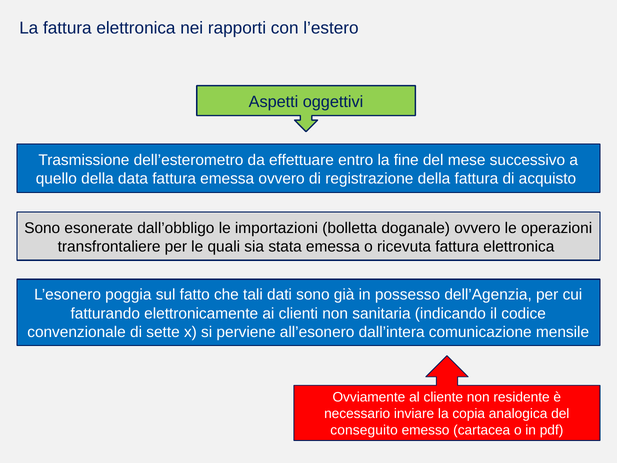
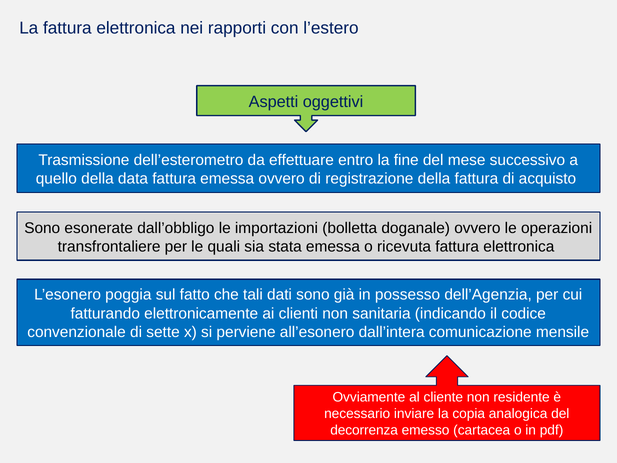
conseguito: conseguito -> decorrenza (364, 430)
